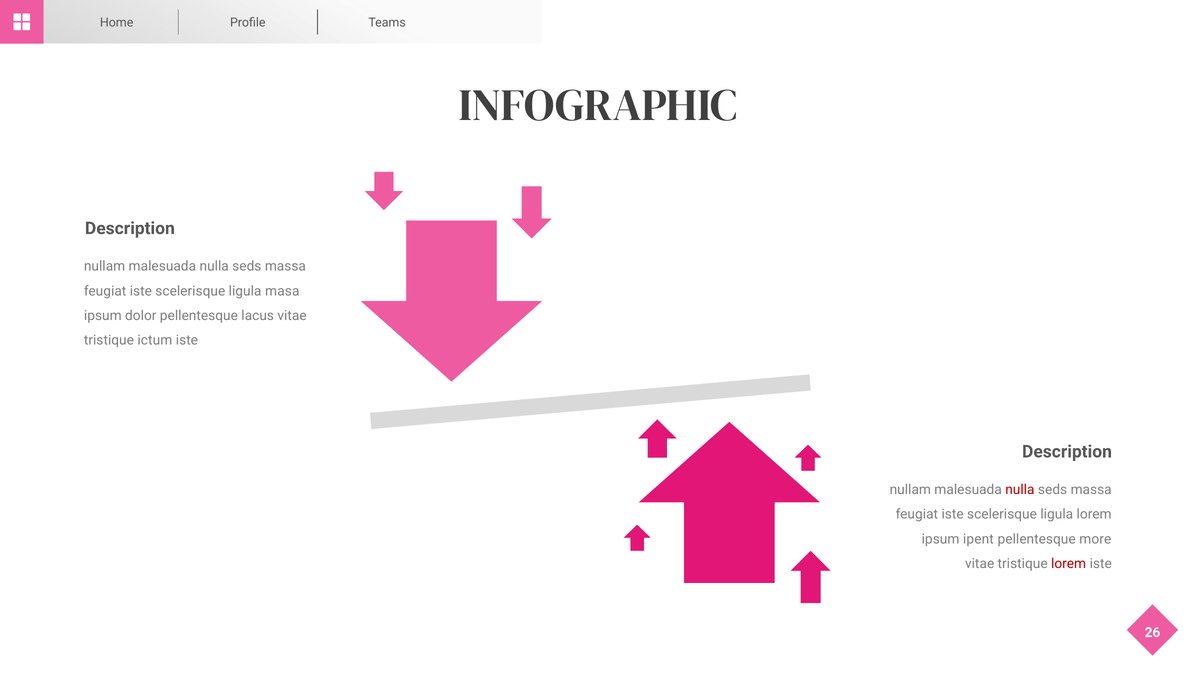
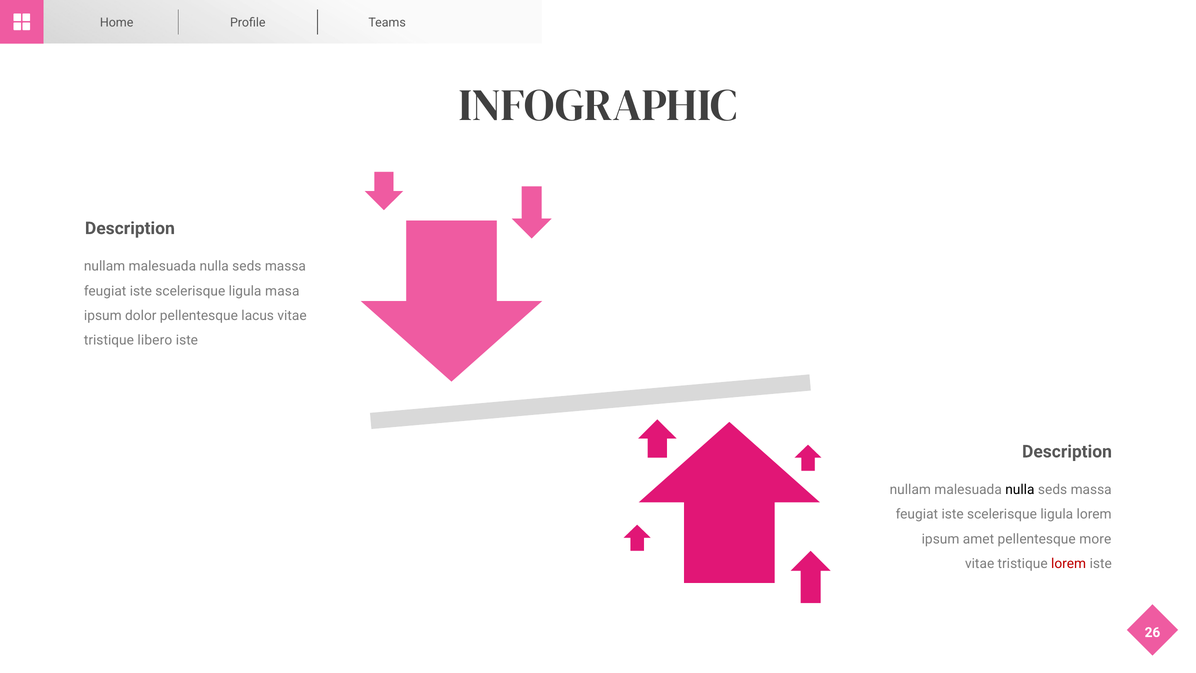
ictum: ictum -> libero (155, 340)
nulla colour: red -> black (1020, 489)
ipent: ipent -> amet (978, 539)
